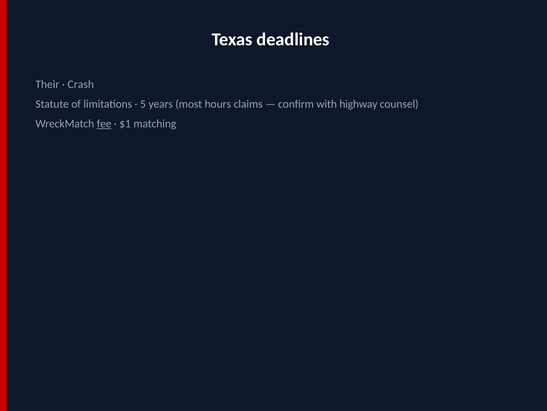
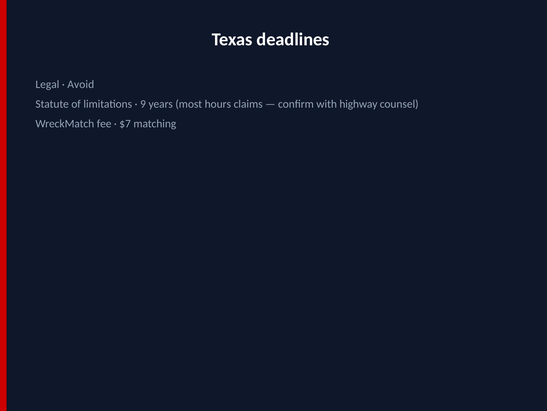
Their: Their -> Legal (47, 84)
Crash: Crash -> Avoid (81, 84)
5: 5 -> 9 (143, 104)
fee underline: present -> none (104, 124)
$1: $1 -> $7 (125, 124)
